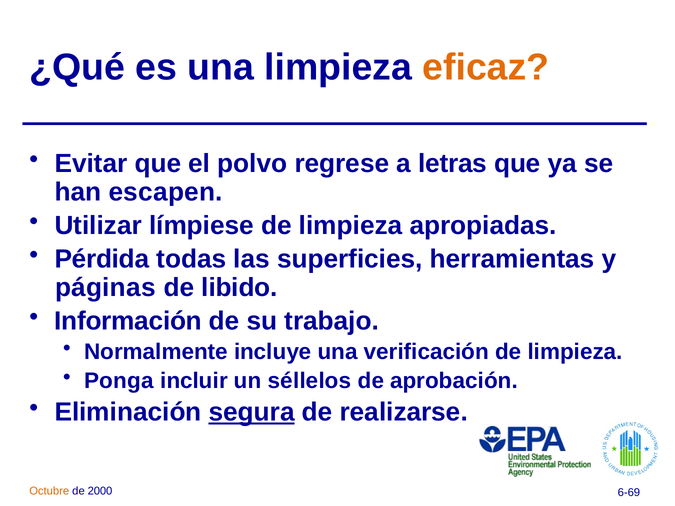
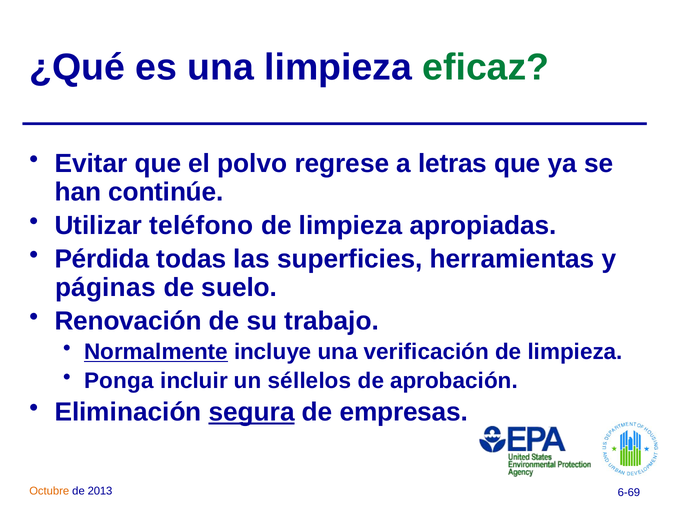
eficaz colour: orange -> green (486, 67)
escapen: escapen -> continúe (166, 192)
límpiese: límpiese -> teléfono (201, 226)
libido: libido -> suelo (239, 288)
Información: Información -> Renovación (128, 321)
Normalmente underline: none -> present (156, 352)
realizarse: realizarse -> empresas (404, 412)
2000: 2000 -> 2013 (100, 491)
